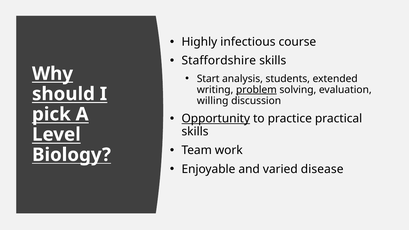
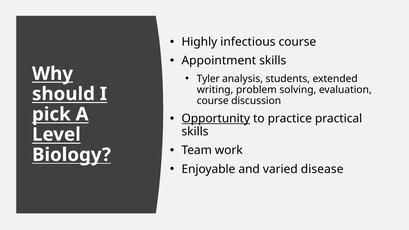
Staffordshire: Staffordshire -> Appointment (219, 61)
Start: Start -> Tyler (208, 79)
problem underline: present -> none (256, 90)
willing: willing -> course (213, 101)
